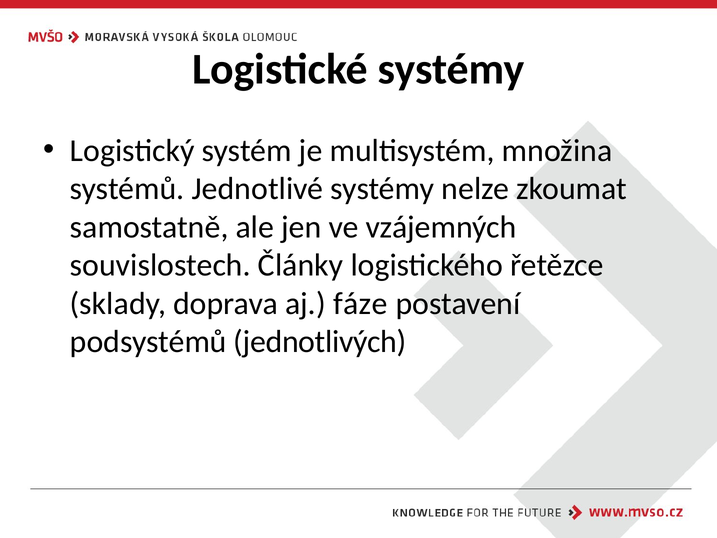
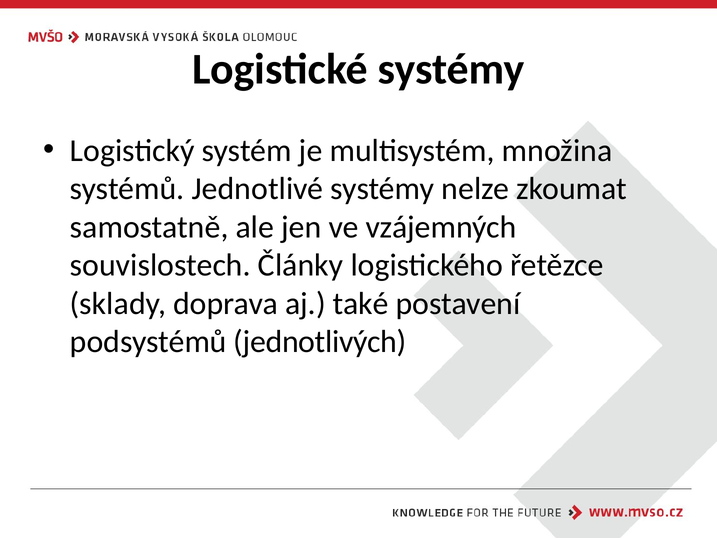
fáze: fáze -> také (361, 303)
